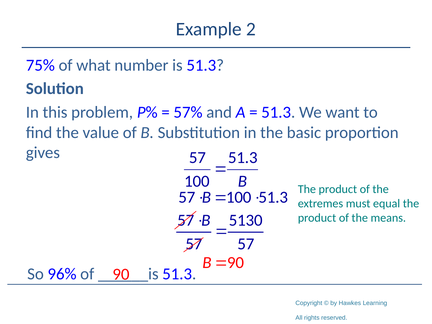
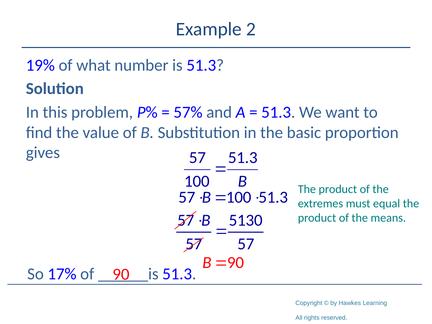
75%: 75% -> 19% (40, 65)
96%: 96% -> 17% (62, 274)
